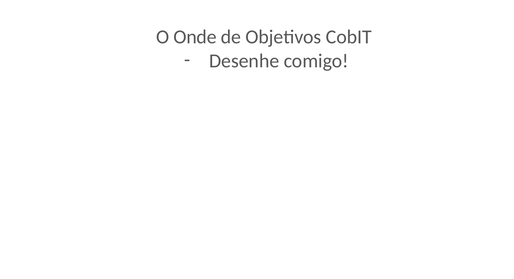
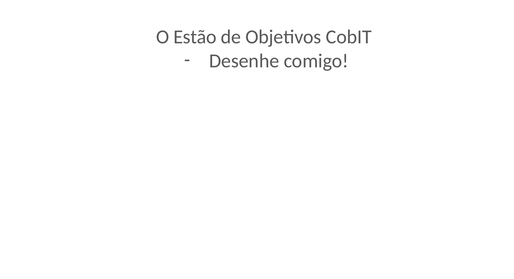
Onde: Onde -> Estão (195, 37)
